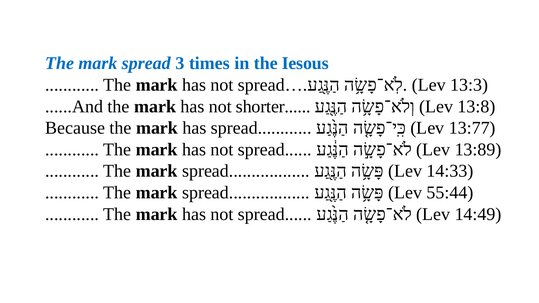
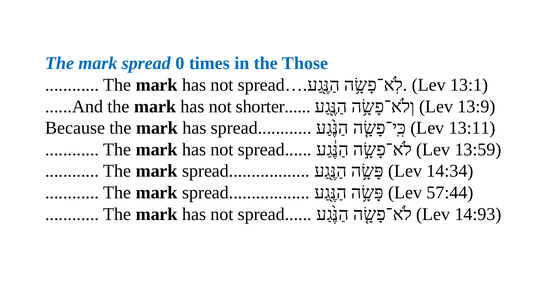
3: 3 -> 0 (180, 63)
Iesous: Iesous -> Those (305, 63)
13:3: 13:3 -> 13:1 (469, 85)
13:8: 13:8 -> 13:9 (477, 106)
13:77: 13:77 -> 13:11 (472, 128)
13:89: 13:89 -> 13:59 (478, 150)
14:33: 14:33 -> 14:34 (450, 171)
55:44: 55:44 -> 57:44 (450, 193)
14:49: 14:49 -> 14:93 (478, 214)
